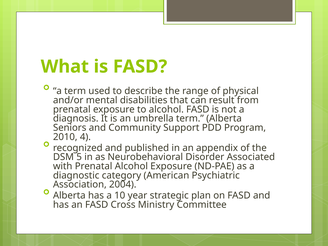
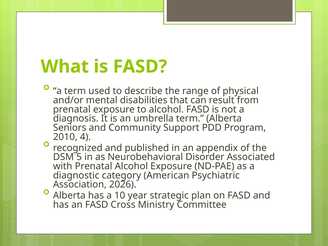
2004: 2004 -> 2026 (123, 185)
